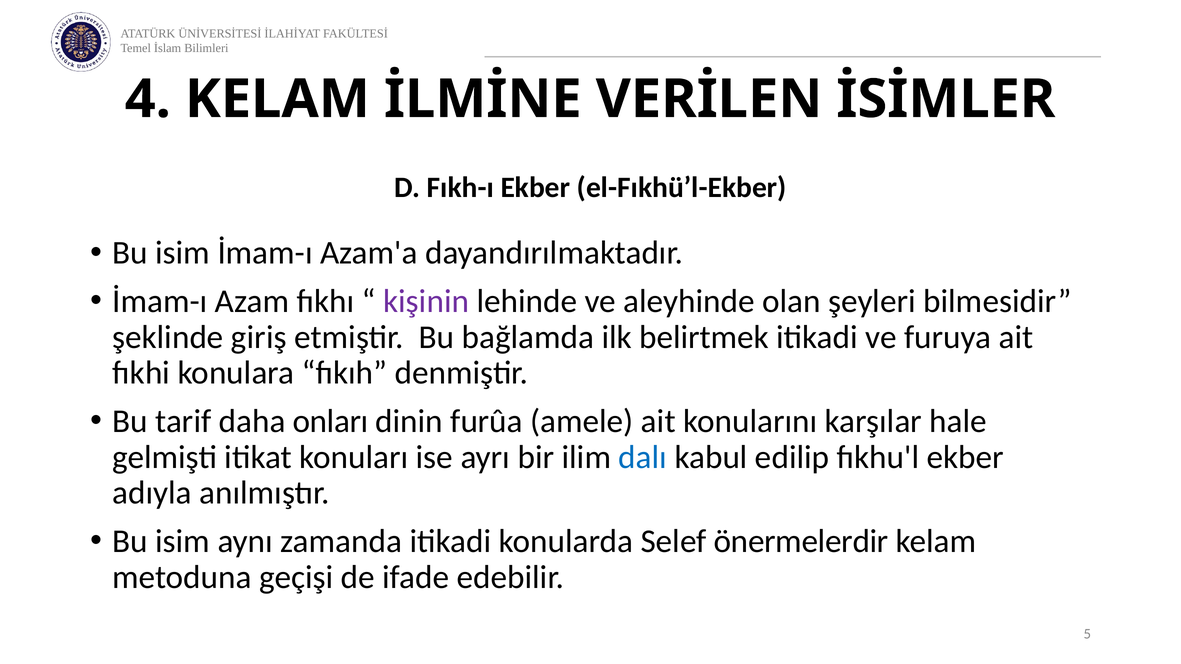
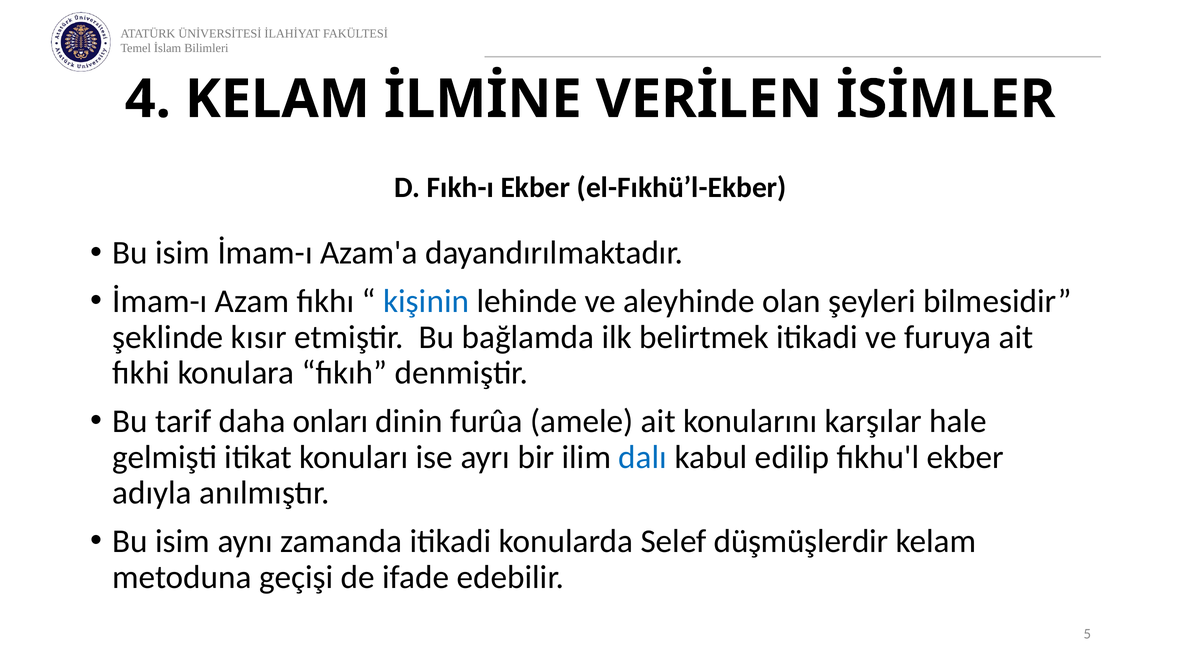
kişinin colour: purple -> blue (426, 301)
giriş: giriş -> kısır (259, 337)
önermelerdir: önermelerdir -> düşmüşlerdir (801, 541)
